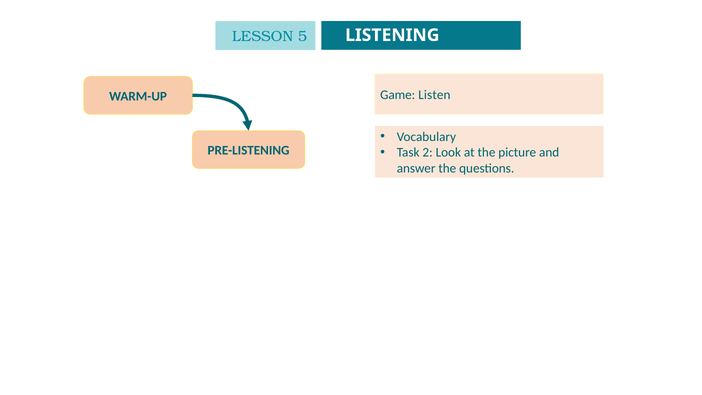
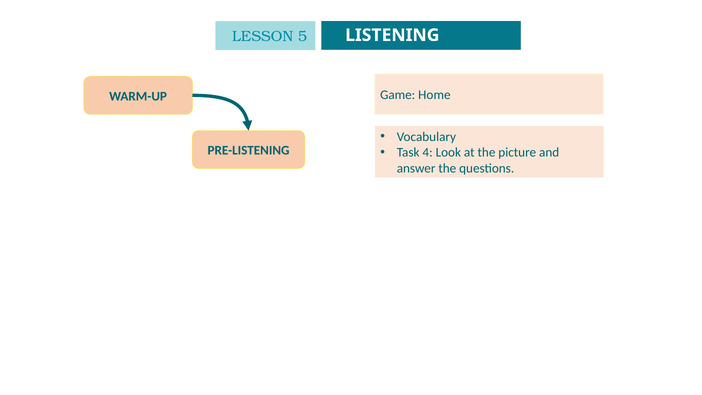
Listen: Listen -> Home (434, 95)
2: 2 -> 4 (428, 153)
